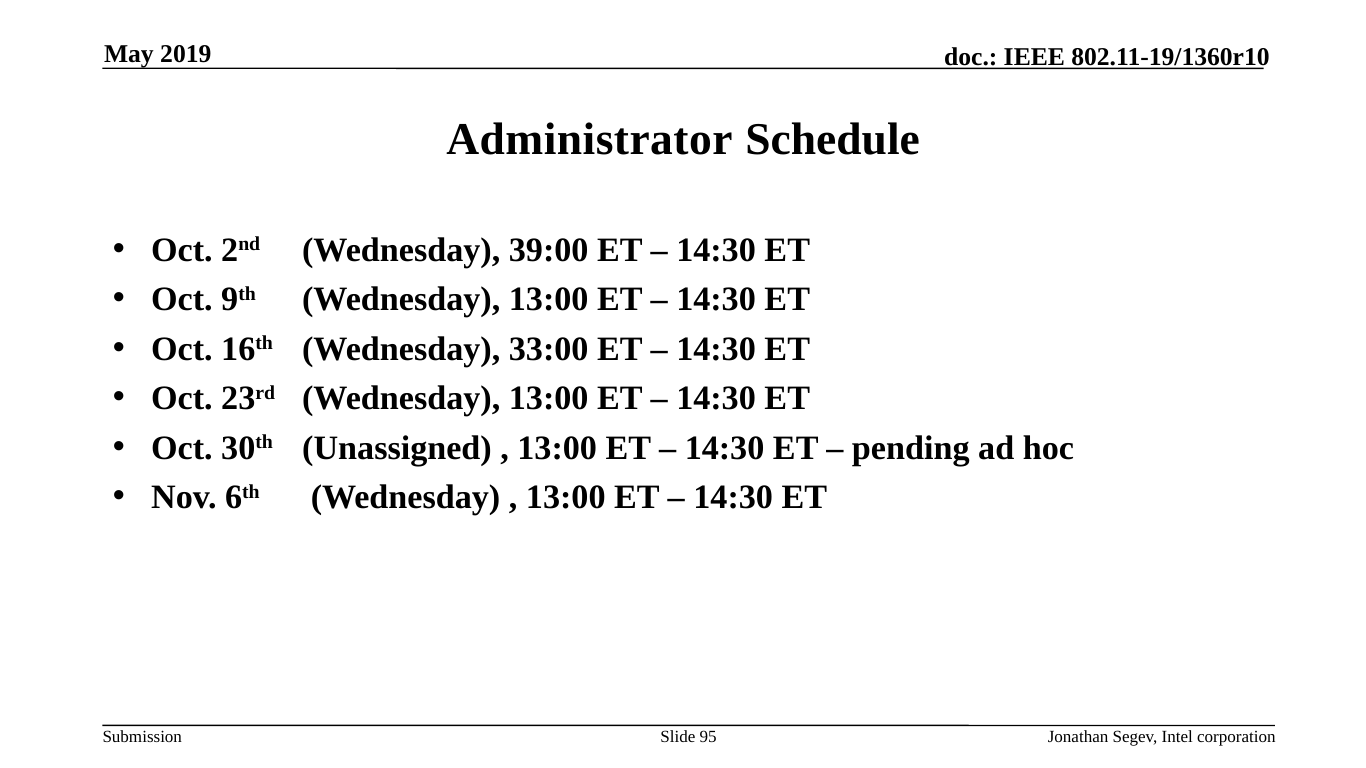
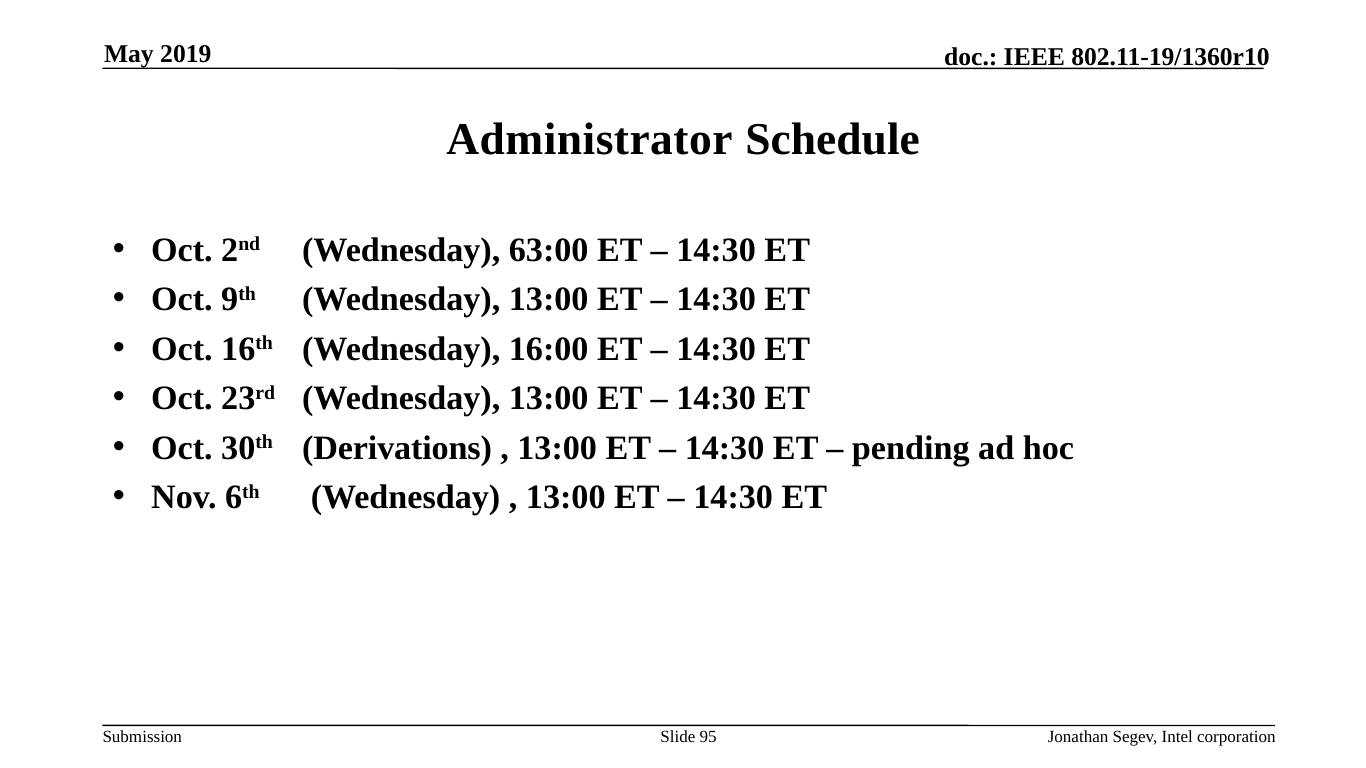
39:00: 39:00 -> 63:00 (549, 250)
33:00: 33:00 -> 16:00 (549, 349)
Unassigned: Unassigned -> Derivations (397, 448)
